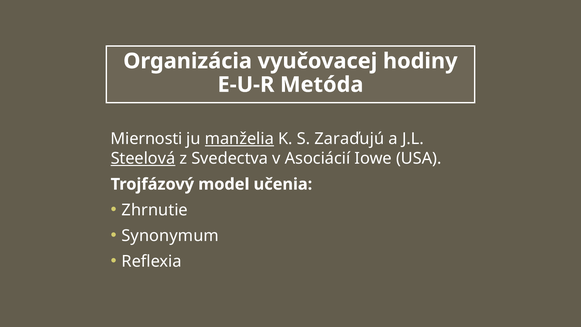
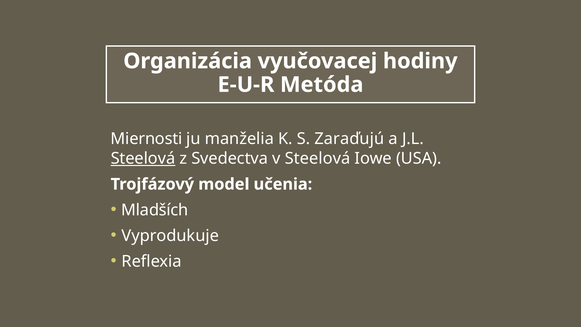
manželia underline: present -> none (239, 139)
v Asociácií: Asociácií -> Steelová (318, 158)
Zhrnutie: Zhrnutie -> Mladších (155, 210)
Synonymum: Synonymum -> Vyprodukuje (170, 236)
